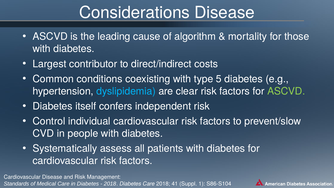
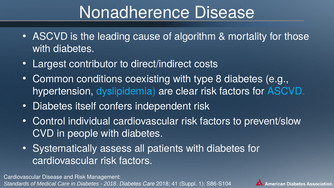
Considerations: Considerations -> Nonadherence (134, 13)
5: 5 -> 8 (219, 79)
ASCVD colour: light green -> light blue (286, 91)
